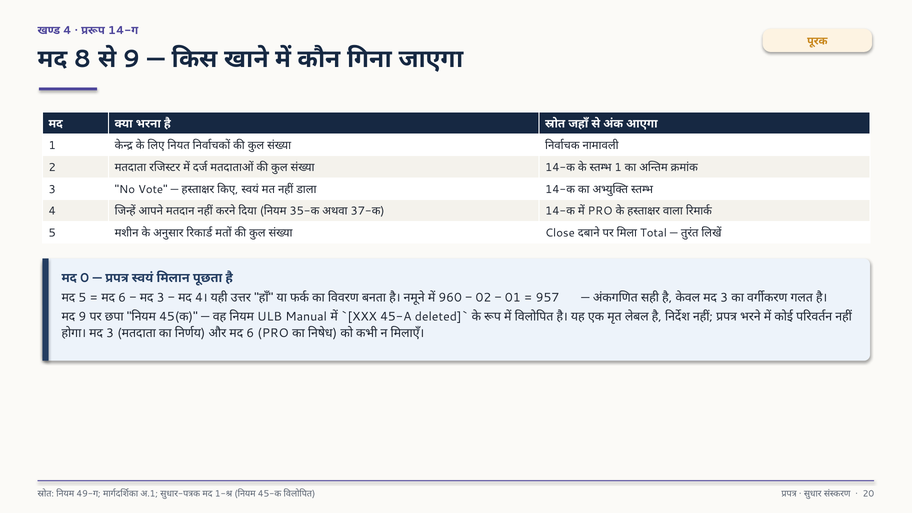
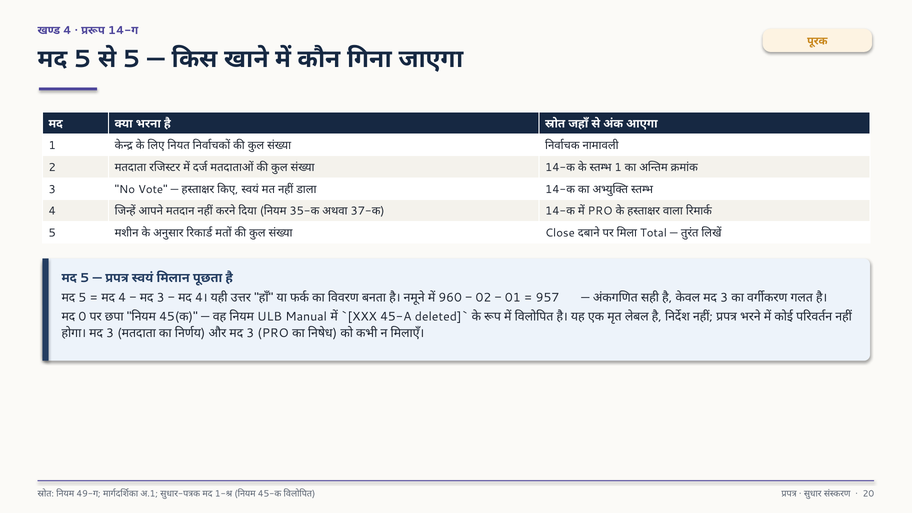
8: 8 -> 5 (83, 59)
9: 9 -> 5 (132, 59)
0: 0 -> 5 (85, 278)
6: 6 -> 4 (122, 298)
9: 9 -> 0 (82, 317)
6: 6 -> 3 (250, 333)
